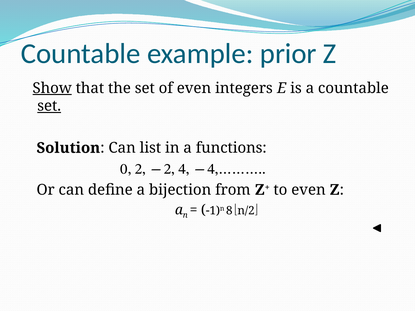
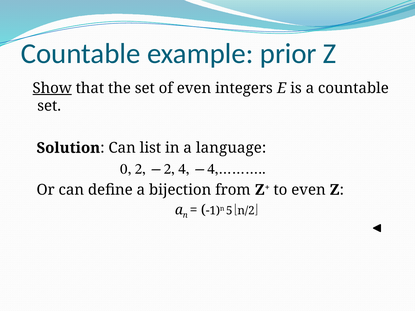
set underline: present -> none (49, 106)
functions: functions -> language (231, 148)
8: 8 -> 5 (229, 211)
